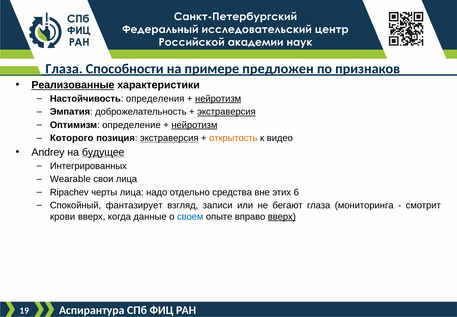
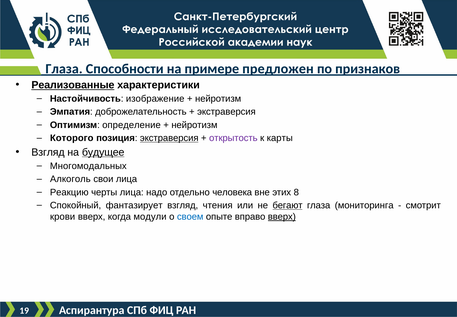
определения: определения -> изображение (155, 99)
нейротизм underline: present -> none (218, 99)
экстраверсия underline: present -> none (226, 112)
нейротизм underline: present -> none (194, 125)
открытость colour: orange -> purple (233, 138)
видео: видео -> карты (280, 138)
Andrey: Andrey -> Взгляд (48, 152)
Интегрированных: Интегрированных -> Многомодальных (88, 166)
Wearable: Wearable -> Алкоголь (70, 179)
Ripachev: Ripachev -> Реакцию (69, 192)
средства: средства -> человека (232, 192)
6: 6 -> 8 (296, 192)
записи: записи -> чтения (218, 205)
бегают underline: none -> present (288, 205)
данные: данные -> модули (150, 216)
